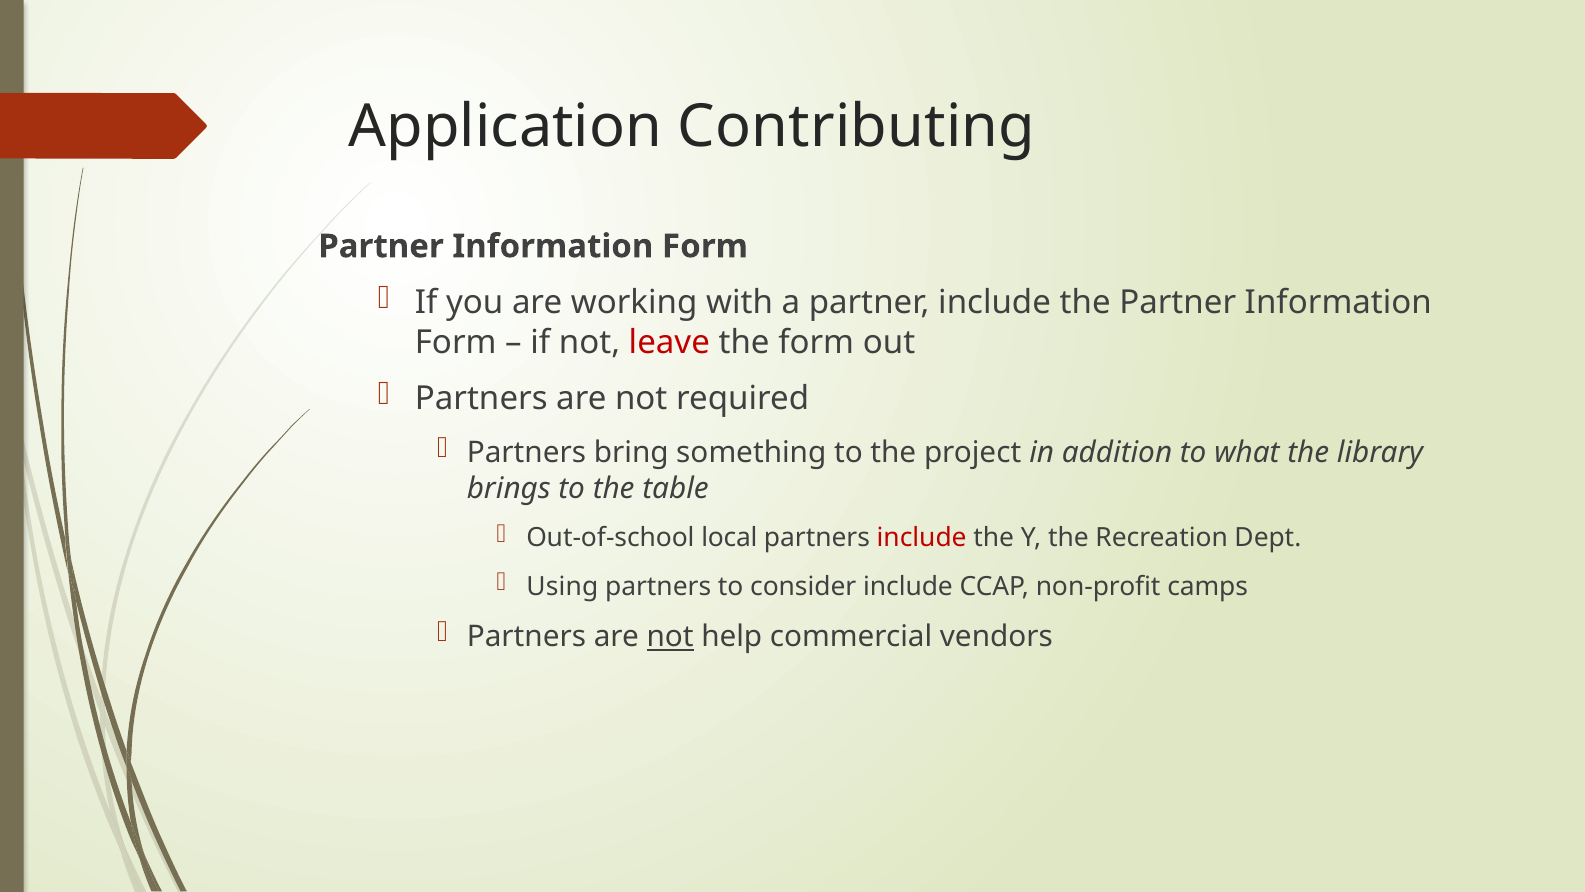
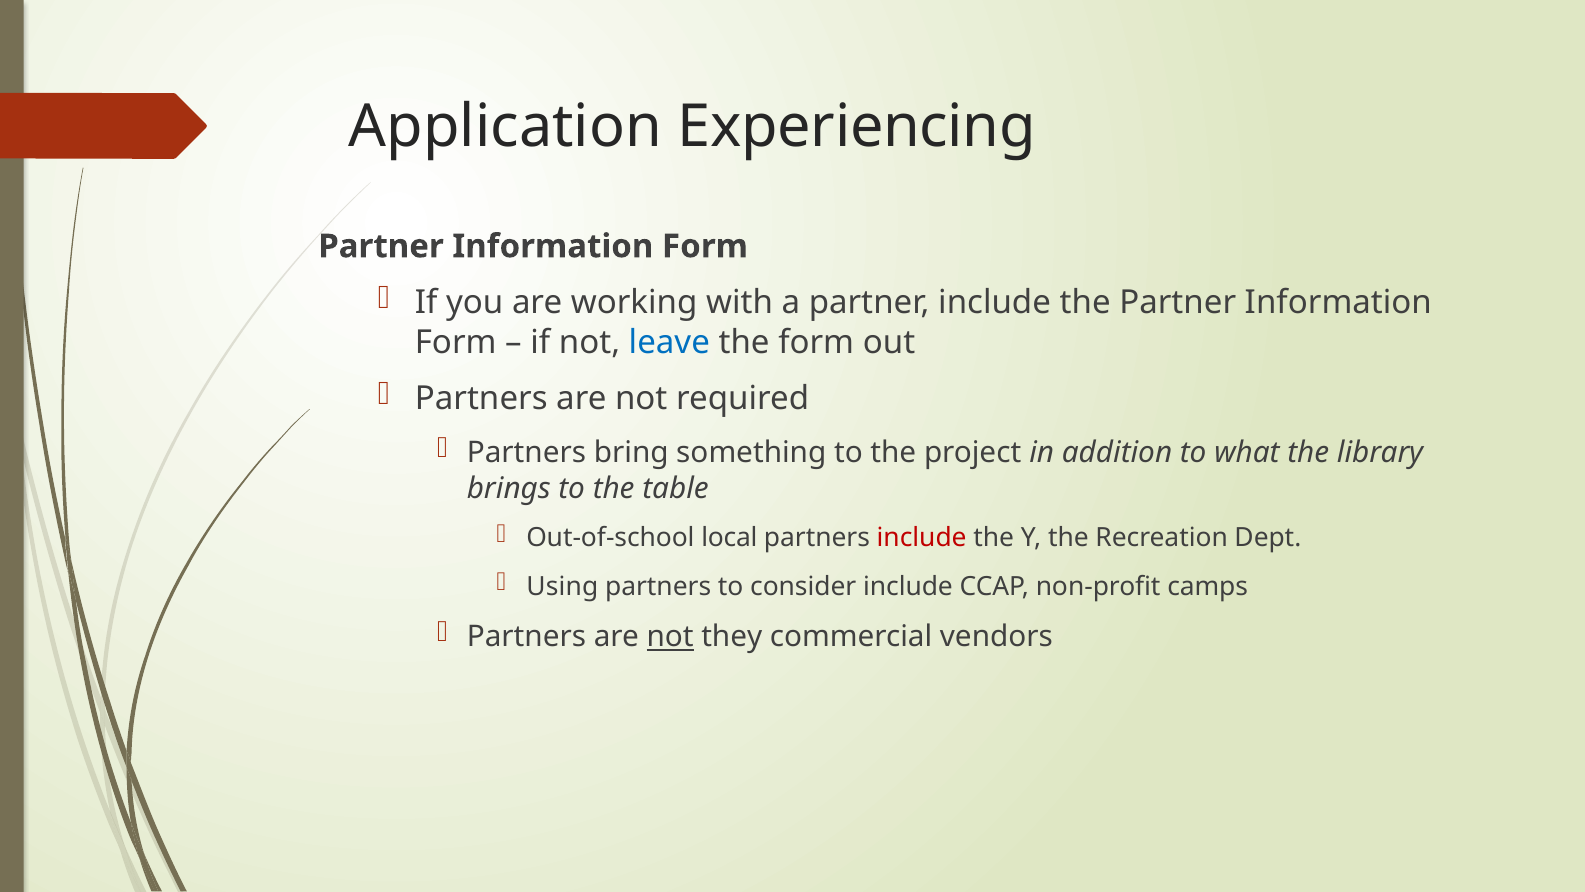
Contributing: Contributing -> Experiencing (857, 127)
leave colour: red -> blue (669, 342)
help: help -> they (732, 636)
